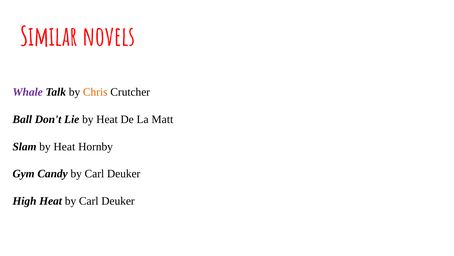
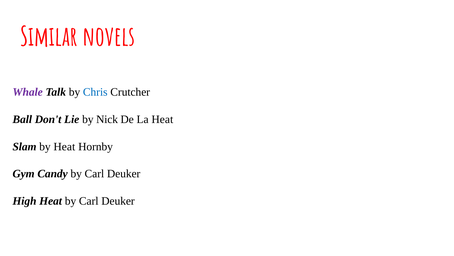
Chris colour: orange -> blue (95, 92)
Lie by Heat: Heat -> Nick (107, 119)
La Matt: Matt -> Heat (162, 119)
